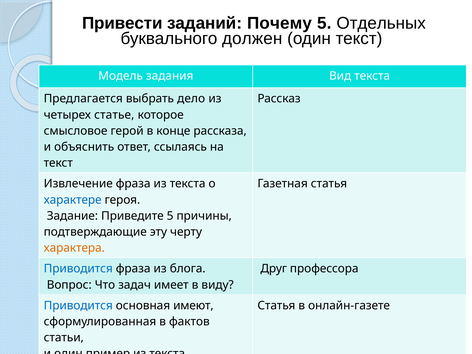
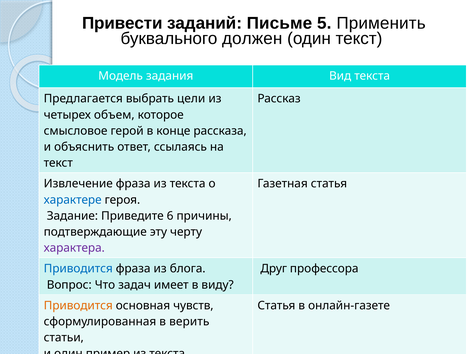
Почему: Почему -> Письме (280, 23)
Отдельных: Отдельных -> Применить (381, 23)
дело: дело -> цели (191, 99)
статье: статье -> объем (114, 115)
Приведите 5: 5 -> 6 (170, 216)
характера colour: orange -> purple (74, 248)
Приводится colour: blue -> orange (78, 306)
имеют: имеют -> чувств (193, 306)
фактов: фактов -> верить (189, 322)
